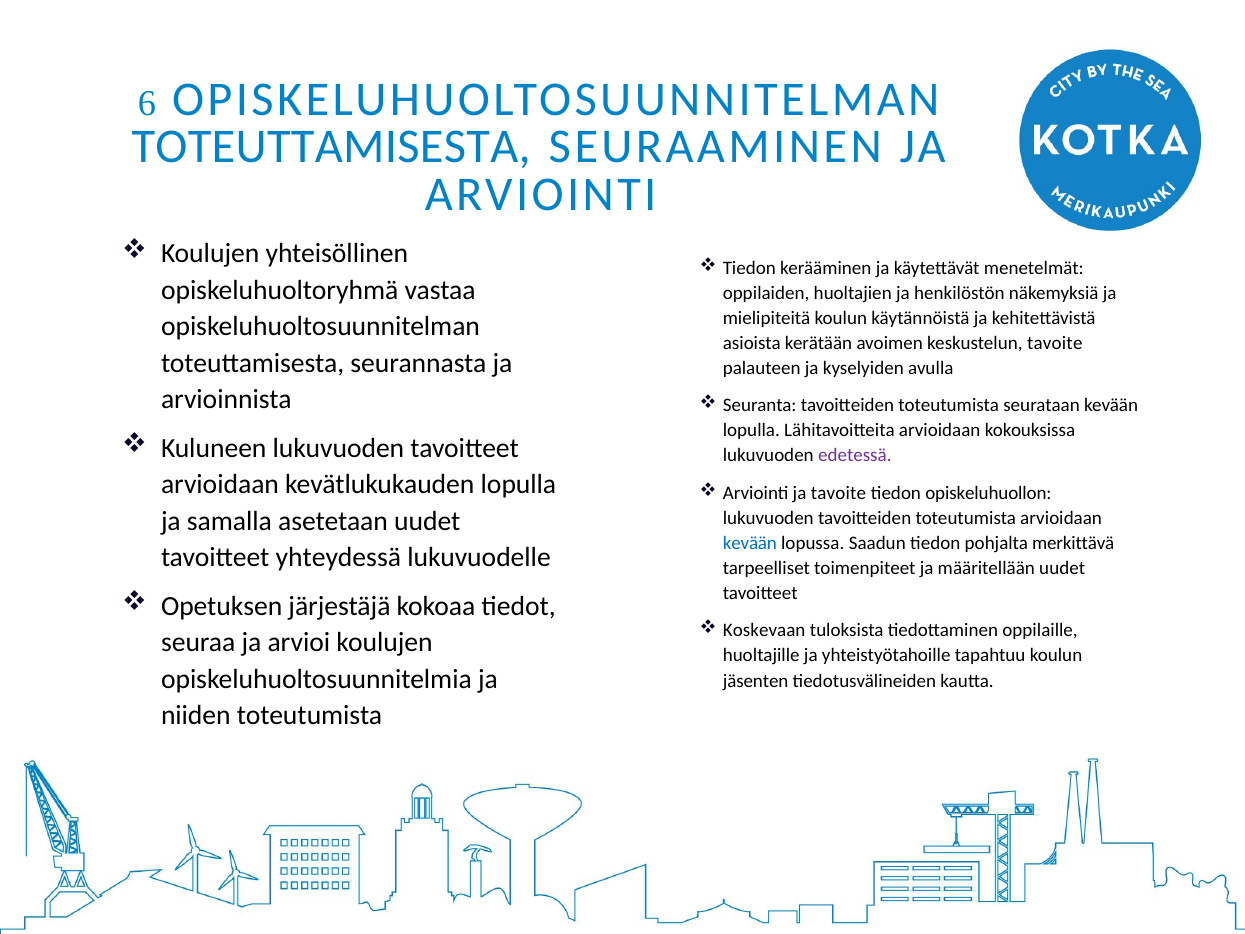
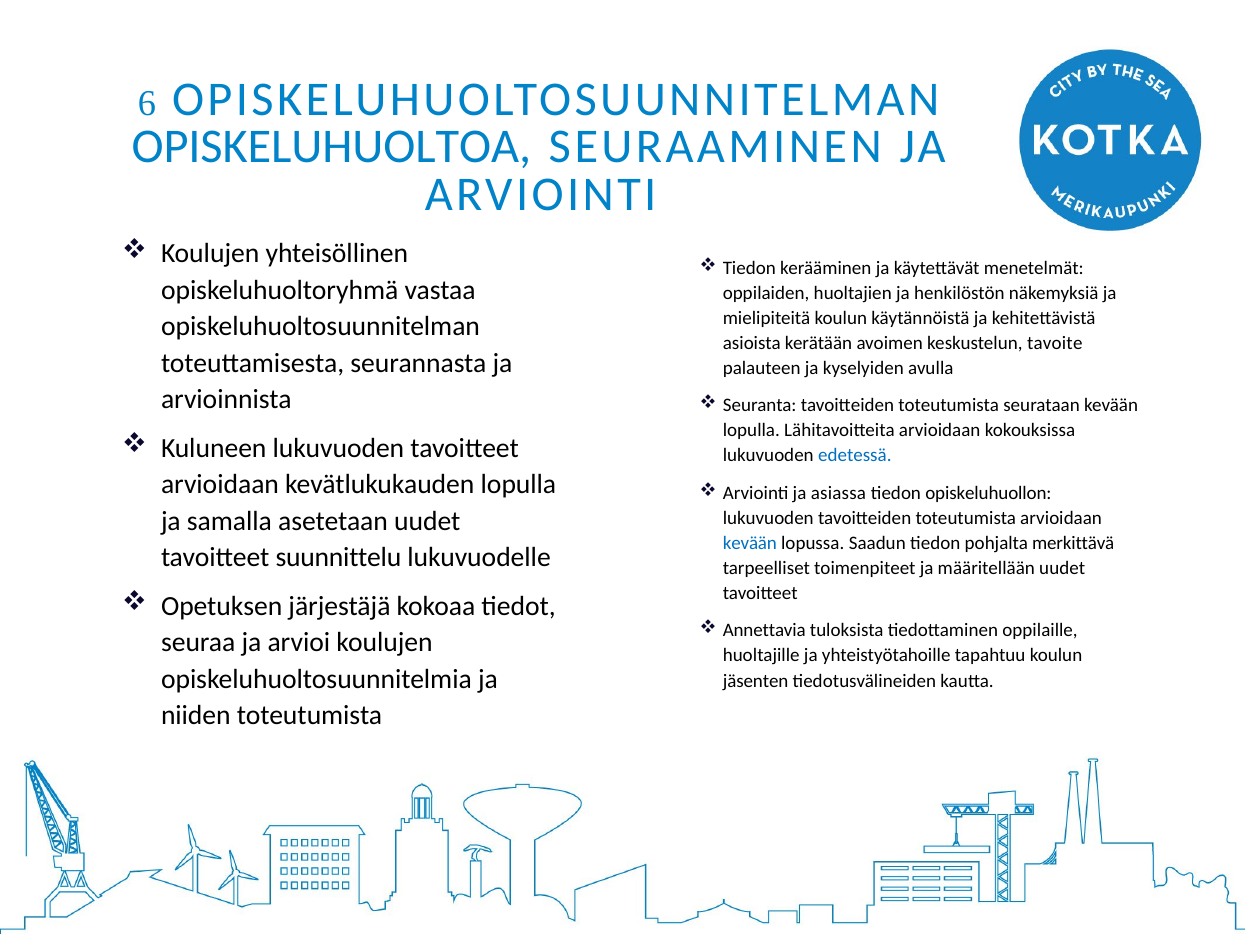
TOTEUTTAMISESTA: TOTEUTTAMISESTA -> OPISKELUHUOLTOA (331, 147)
edetessä colour: purple -> blue (855, 456)
ja tavoite: tavoite -> asiassa (838, 493)
yhteydessä: yhteydessä -> suunnittelu (338, 557)
Koskevaan: Koskevaan -> Annettavia (764, 630)
